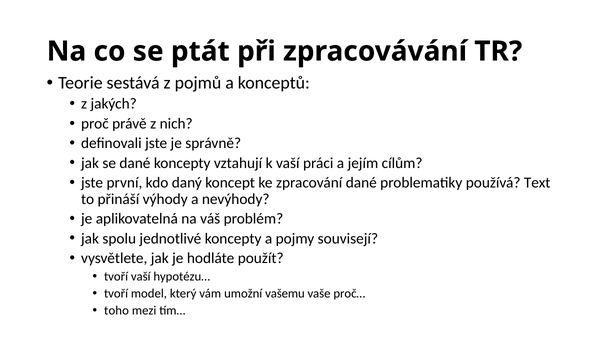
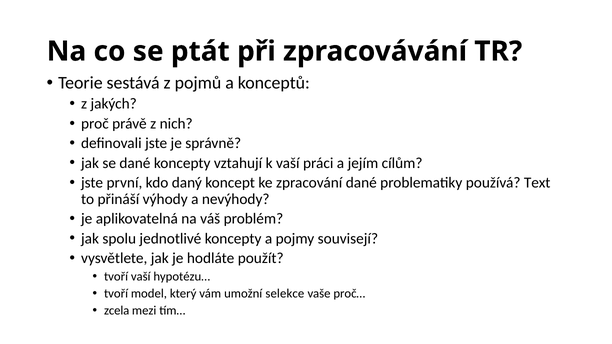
vašemu: vašemu -> selekce (285, 294)
toho: toho -> zcela (117, 311)
